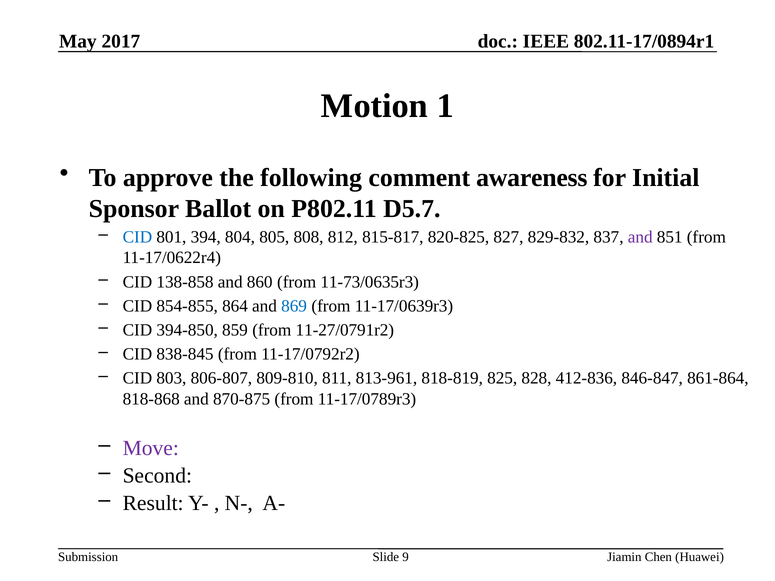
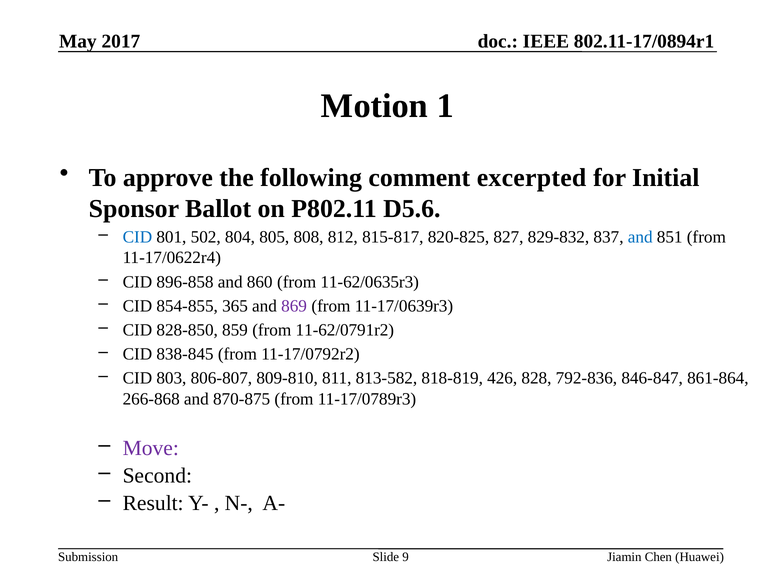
awareness: awareness -> excerpted (532, 178)
D5.7: D5.7 -> D5.6 (412, 209)
394: 394 -> 502 (206, 237)
and colour: purple -> blue (640, 237)
138-858: 138-858 -> 896-858 (185, 282)
11-73/0635r3: 11-73/0635r3 -> 11-62/0635r3 (370, 282)
864: 864 -> 365 (235, 306)
869 colour: blue -> purple (294, 306)
394-850: 394-850 -> 828-850 (187, 330)
11-27/0791r2: 11-27/0791r2 -> 11-62/0791r2 (345, 330)
813-961: 813-961 -> 813-582 (386, 378)
825: 825 -> 426 (502, 378)
412-836: 412-836 -> 792-836 (586, 378)
818-868: 818-868 -> 266-868 (151, 399)
